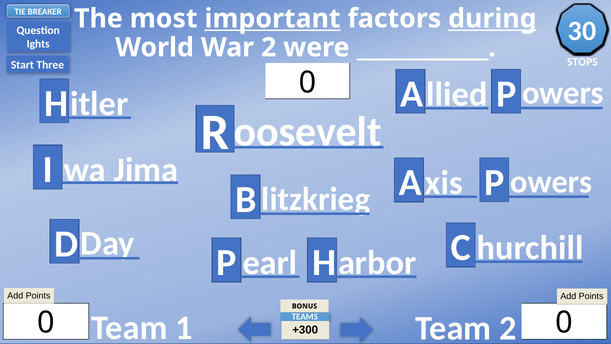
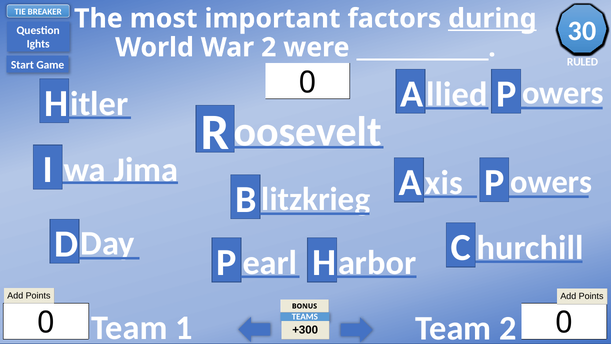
important underline: present -> none (273, 19)
STOPS: STOPS -> RULED (582, 62)
Three: Three -> Game (50, 65)
